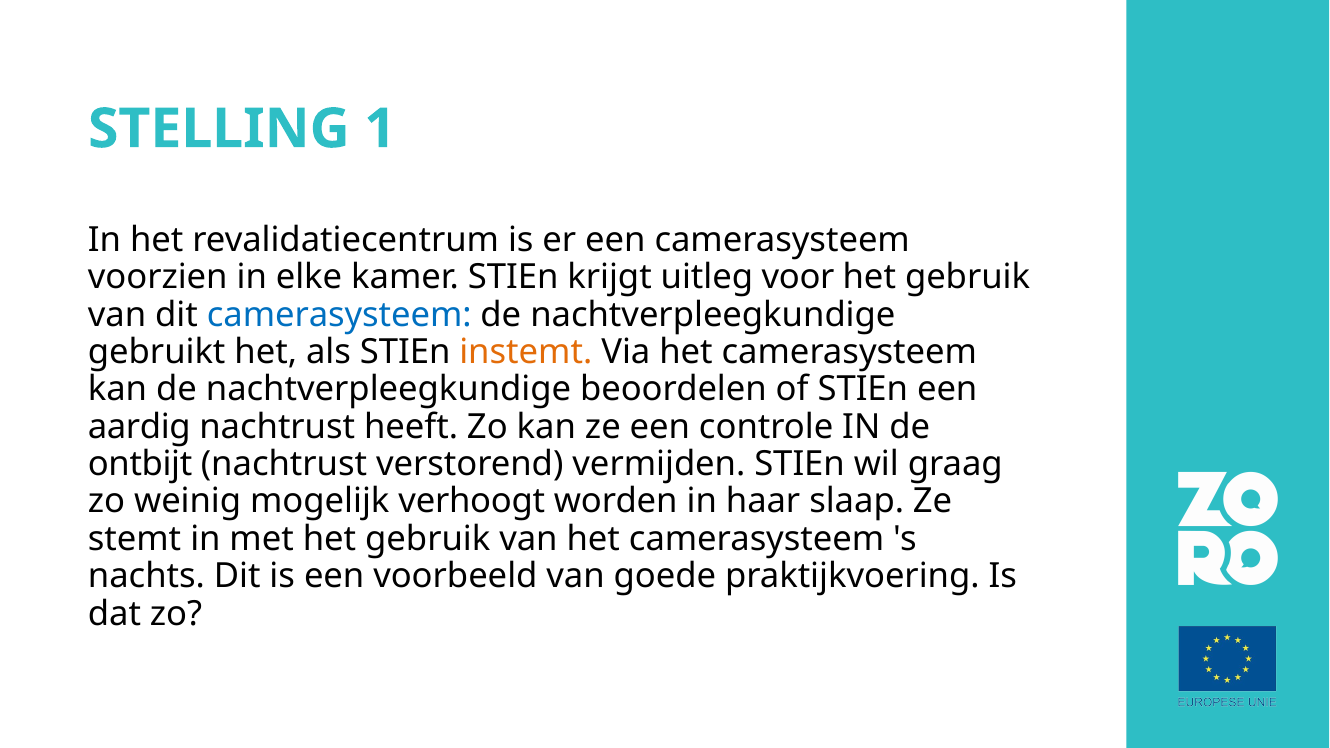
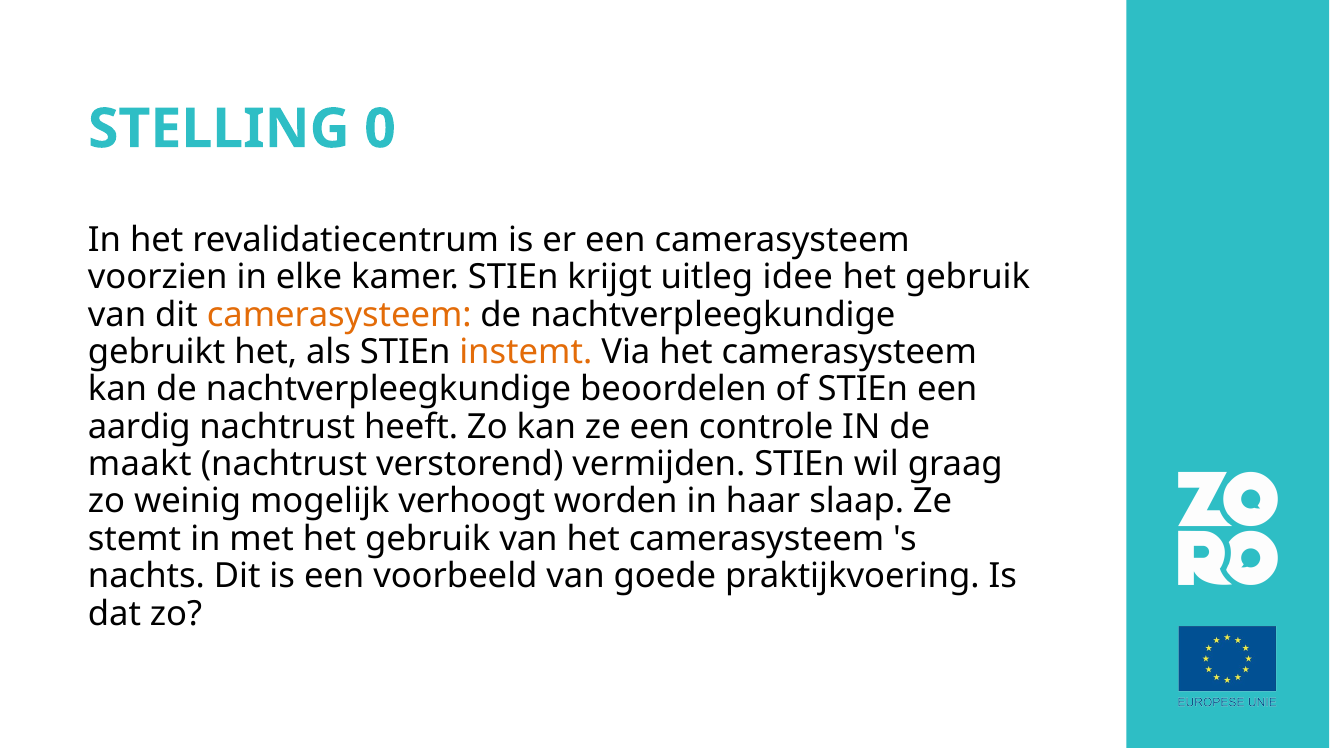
1: 1 -> 0 (380, 129)
voor: voor -> idee (798, 277)
camerasysteem colour: blue -> orange (339, 315)
ontbijt: ontbijt -> maakt (140, 464)
